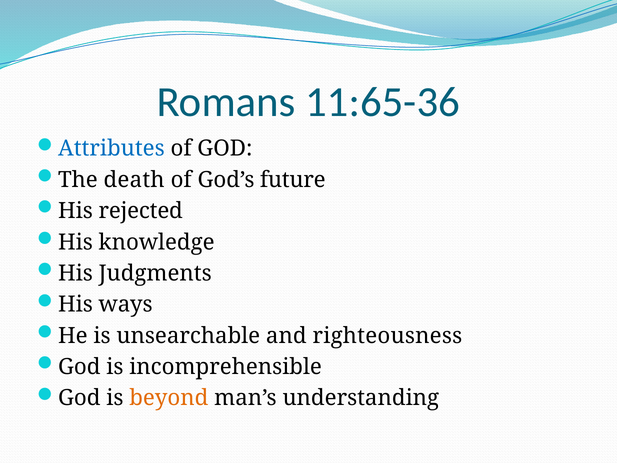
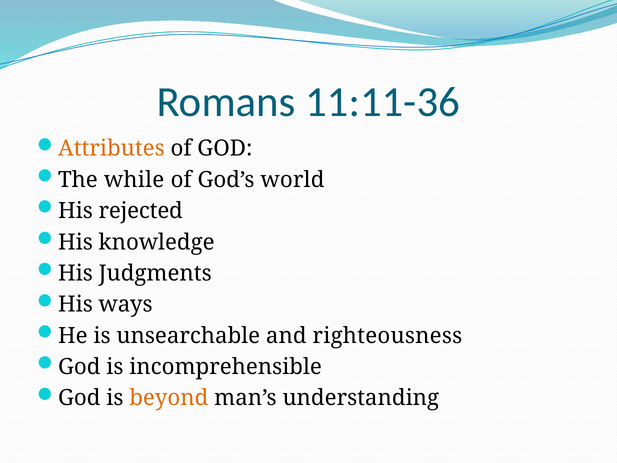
11:65-36: 11:65-36 -> 11:11-36 (383, 102)
Attributes colour: blue -> orange (111, 149)
death: death -> while (134, 180)
future: future -> world (293, 180)
